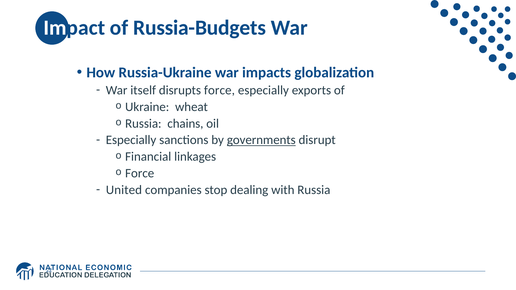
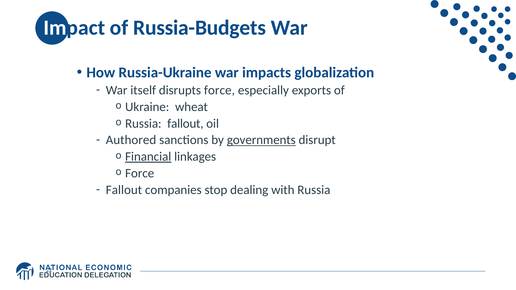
Russia chains: chains -> fallout (185, 124)
Especially: Especially -> Authored (131, 140)
Financial underline: none -> present (148, 157)
United: United -> Fallout (124, 190)
